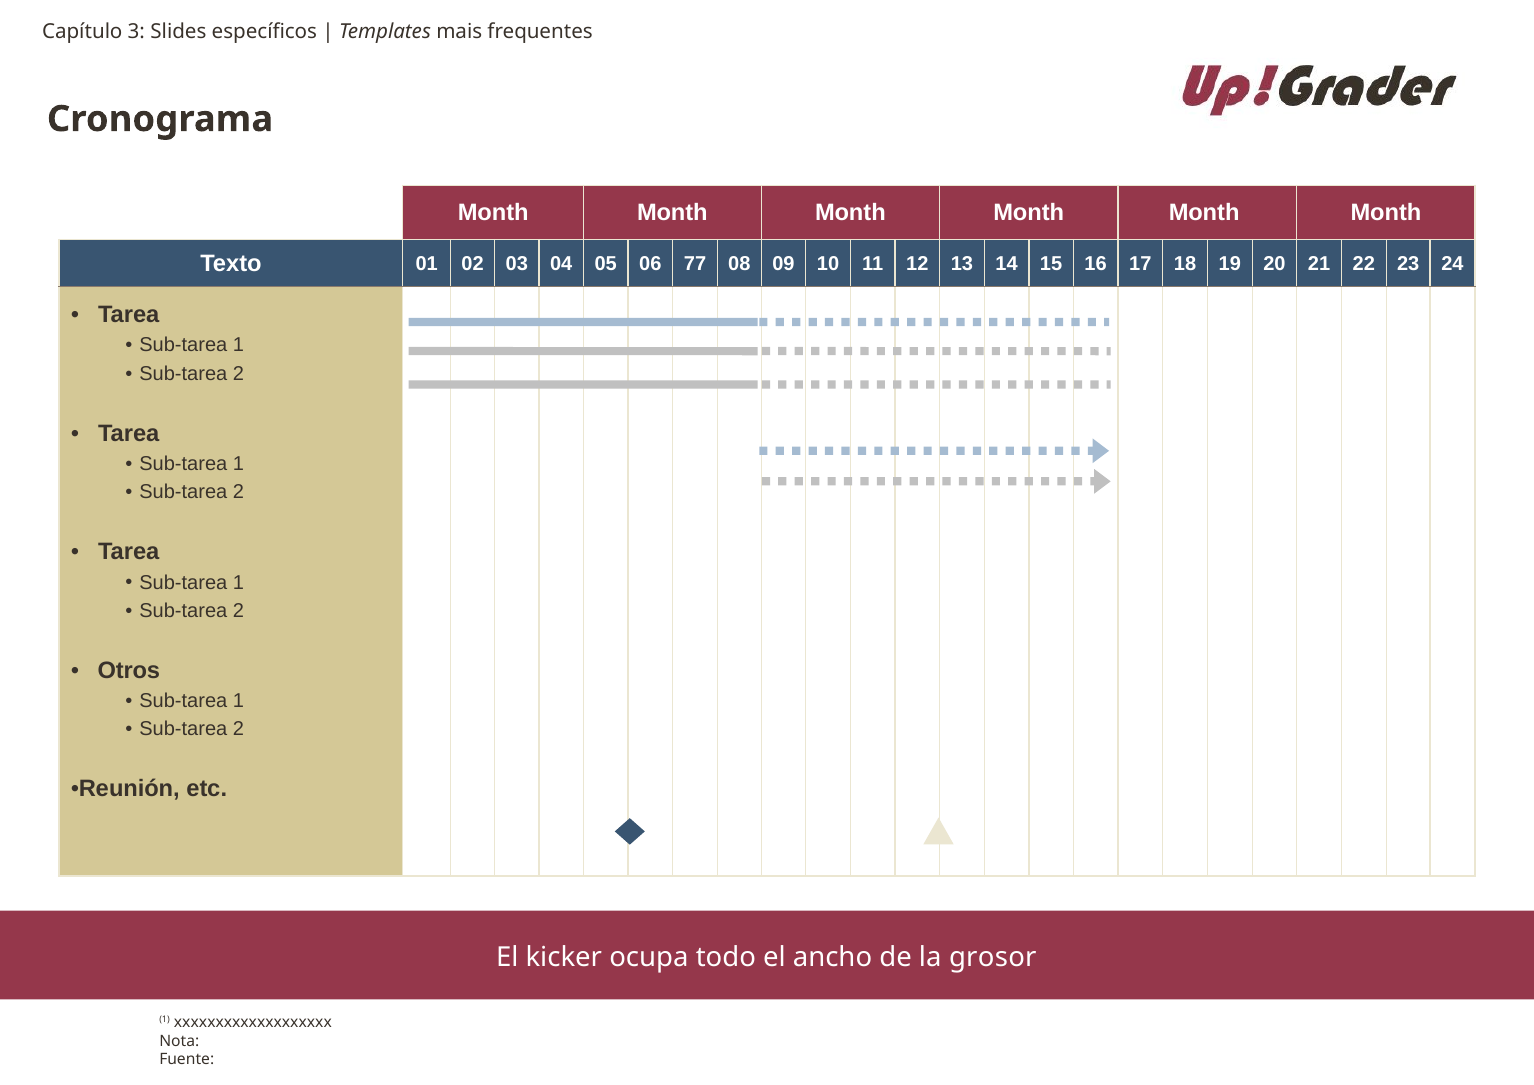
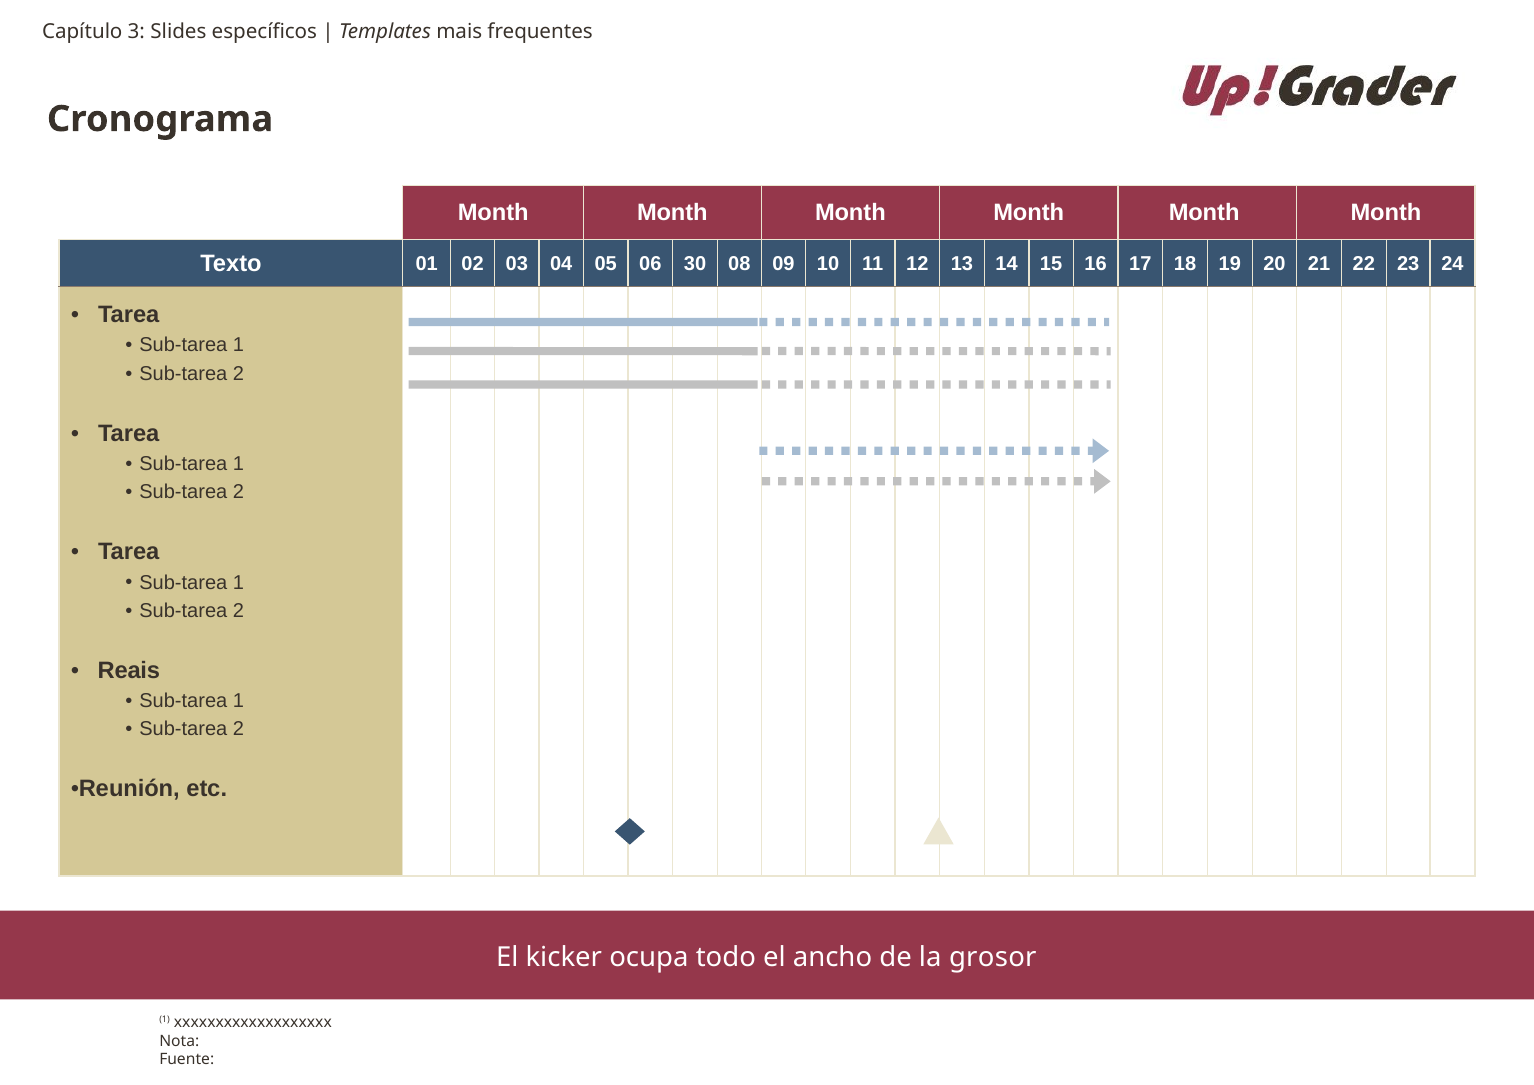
77: 77 -> 30 (695, 263)
Otros: Otros -> Reais (129, 670)
